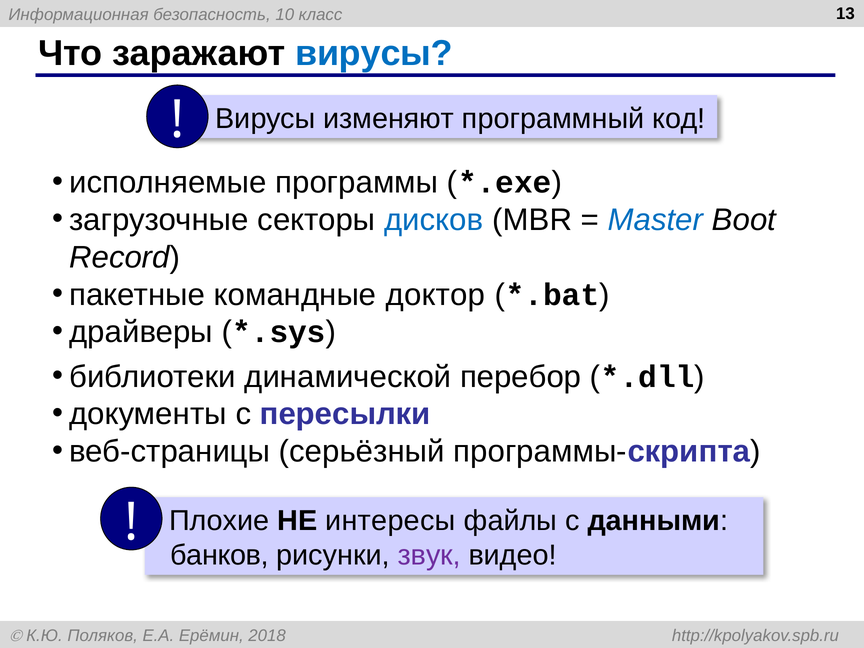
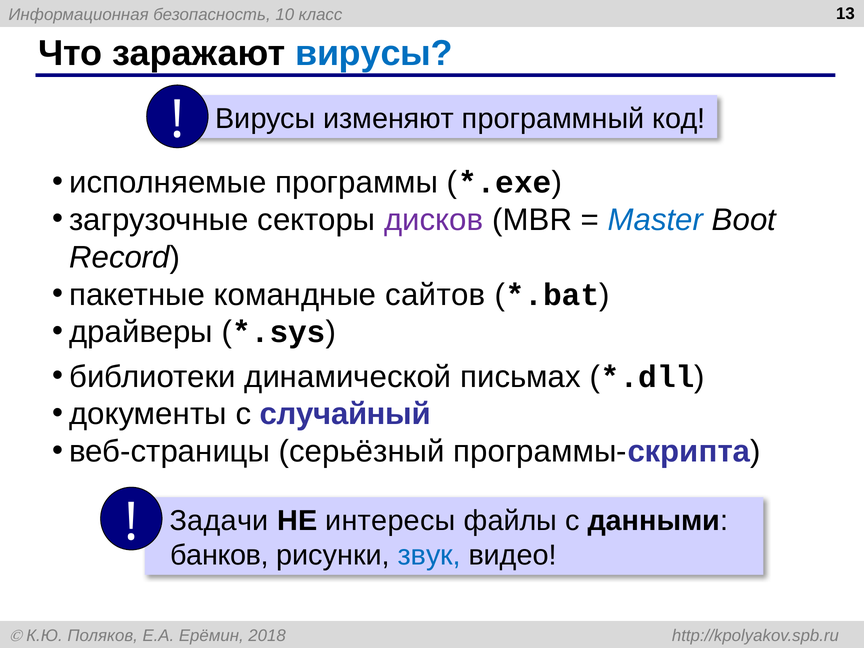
дисков colour: blue -> purple (434, 220)
доктор: доктор -> сайтов (435, 295)
перебор: перебор -> письмах (521, 377)
пересылки: пересылки -> случайный (345, 414)
Плохие: Плохие -> Задачи (219, 521)
звук colour: purple -> blue (429, 555)
